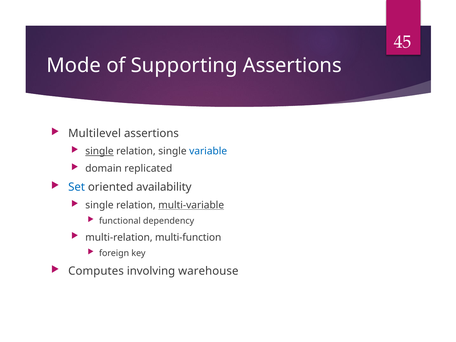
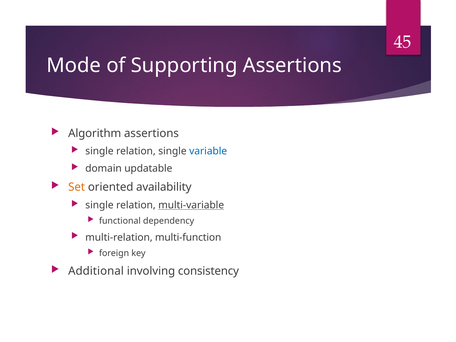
Multilevel: Multilevel -> Algorithm (95, 133)
single underline: present -> none (99, 151)
replicated: replicated -> updatable (148, 169)
Set colour: blue -> orange (77, 187)
Computes: Computes -> Additional (96, 271)
warehouse: warehouse -> consistency (208, 271)
